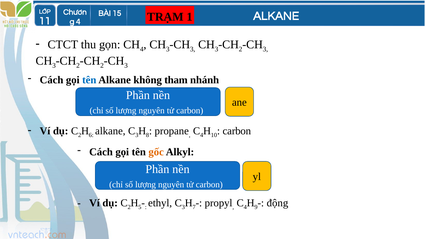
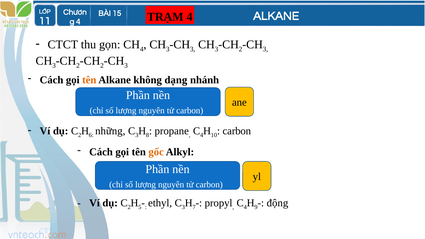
TRẠM 1: 1 -> 4 (190, 17)
tên colour: blue -> orange (89, 80)
tham: tham -> dạng (176, 80)
alkane: alkane -> những (110, 131)
